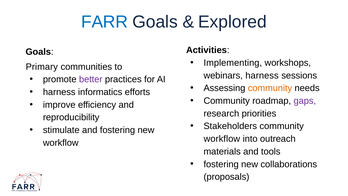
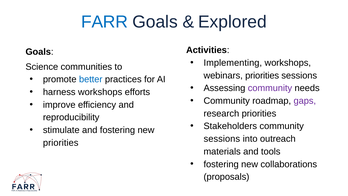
Primary: Primary -> Science (42, 67)
webinars harness: harness -> priorities (262, 75)
better colour: purple -> blue (91, 79)
community colour: orange -> purple (270, 88)
harness informatics: informatics -> workshops (100, 92)
workflow: workflow -> sessions (222, 139)
workflow: workflow -> priorities (61, 143)
